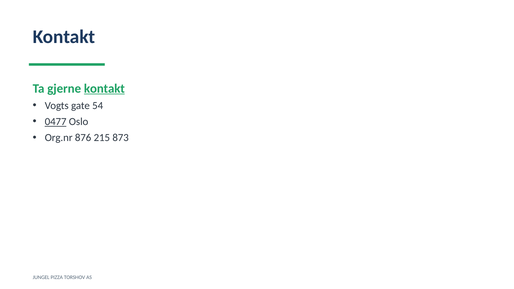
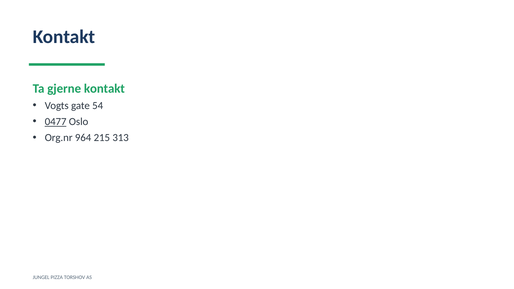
kontakt underline: present -> none (104, 88)
876: 876 -> 964 (83, 138)
873: 873 -> 313 (121, 138)
